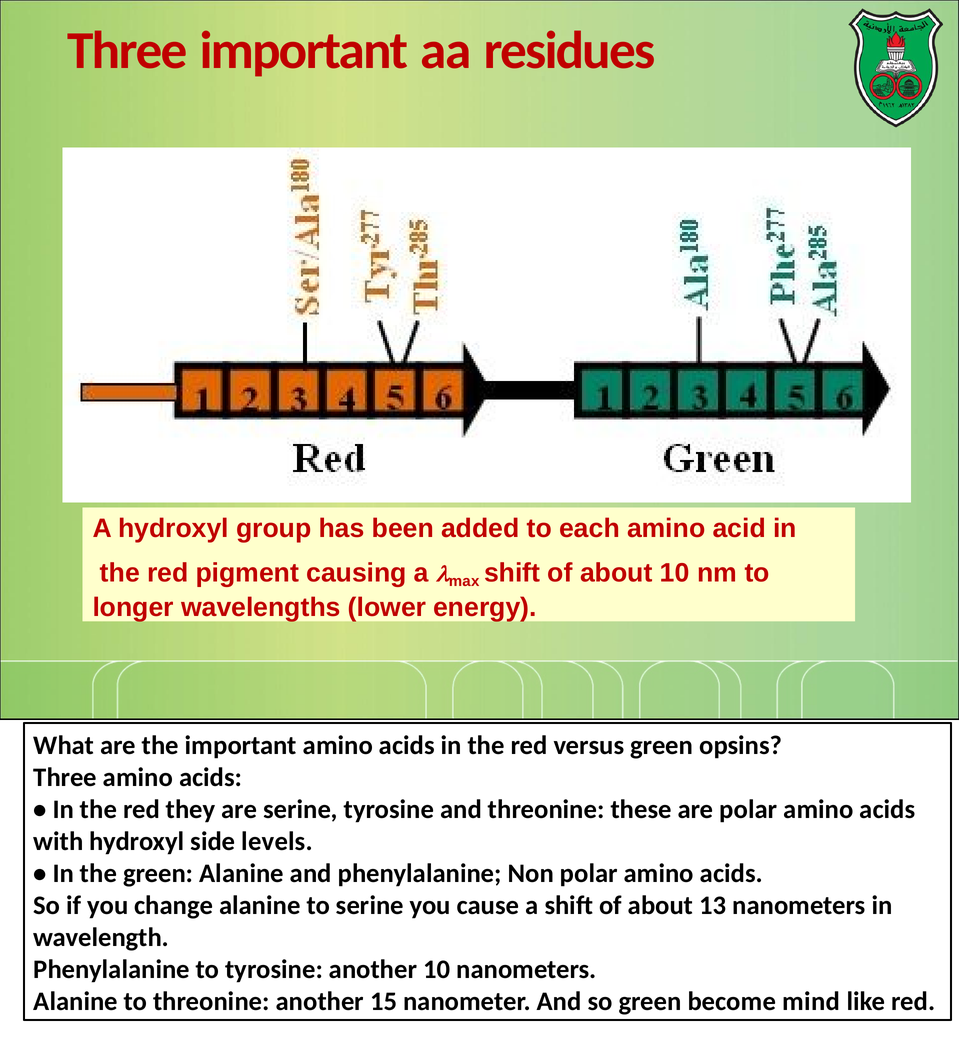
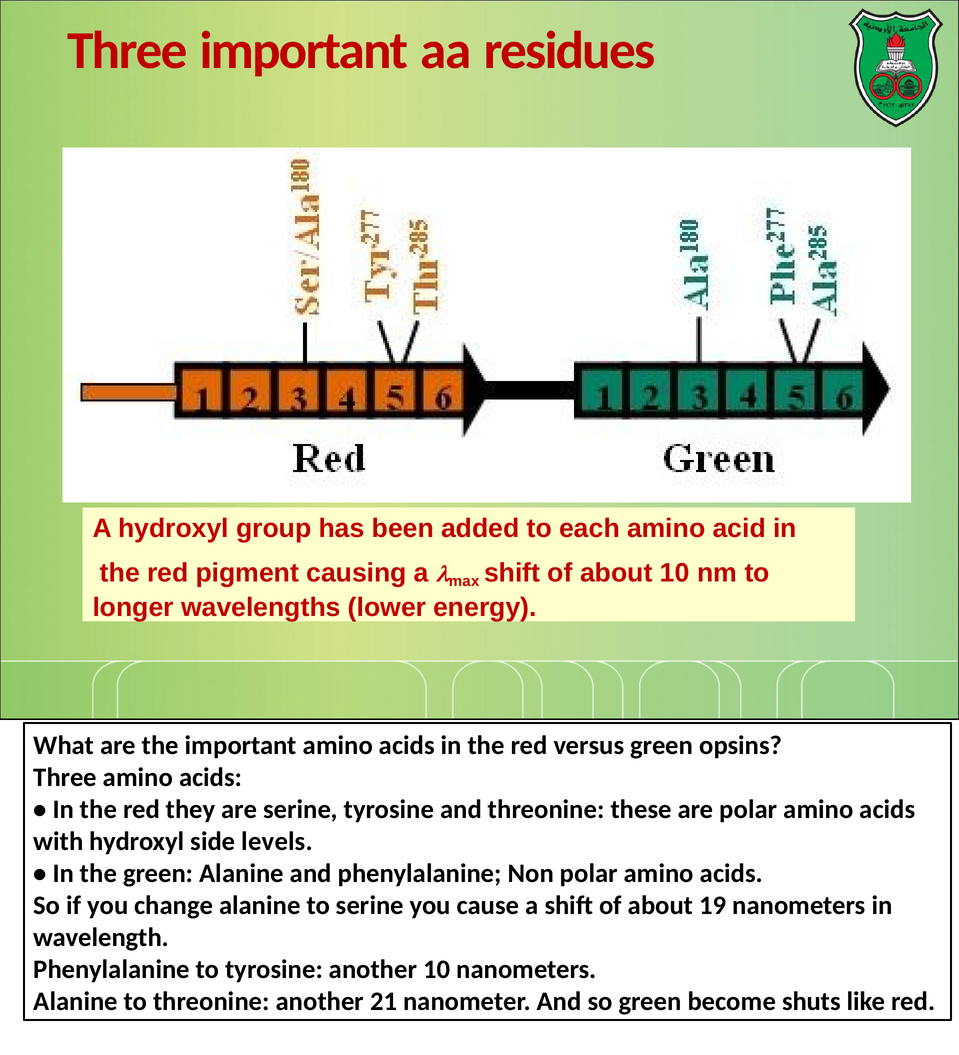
13: 13 -> 19 (713, 905)
15: 15 -> 21 (384, 1001)
mind: mind -> shuts (811, 1001)
